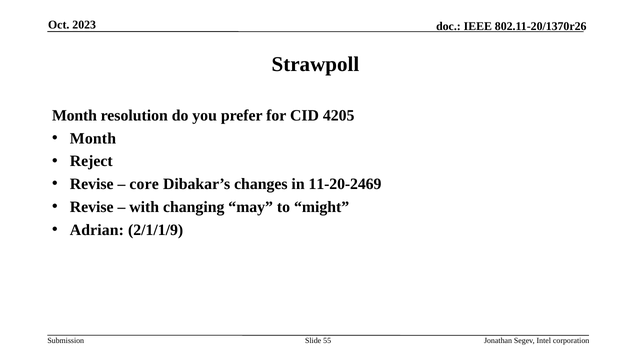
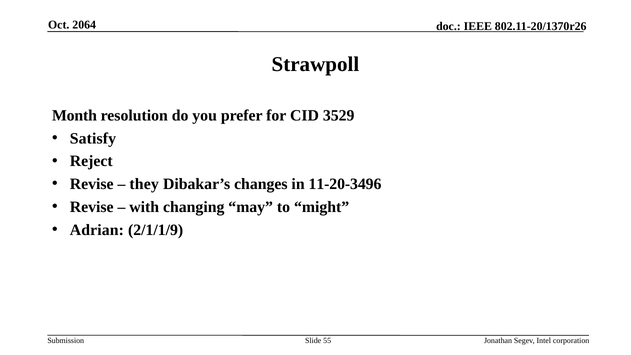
2023: 2023 -> 2064 (84, 25)
4205: 4205 -> 3529 (339, 115)
Month: Month -> Satisfy (93, 138)
core: core -> they (144, 184)
11-20-2469: 11-20-2469 -> 11-20-3496 (345, 184)
